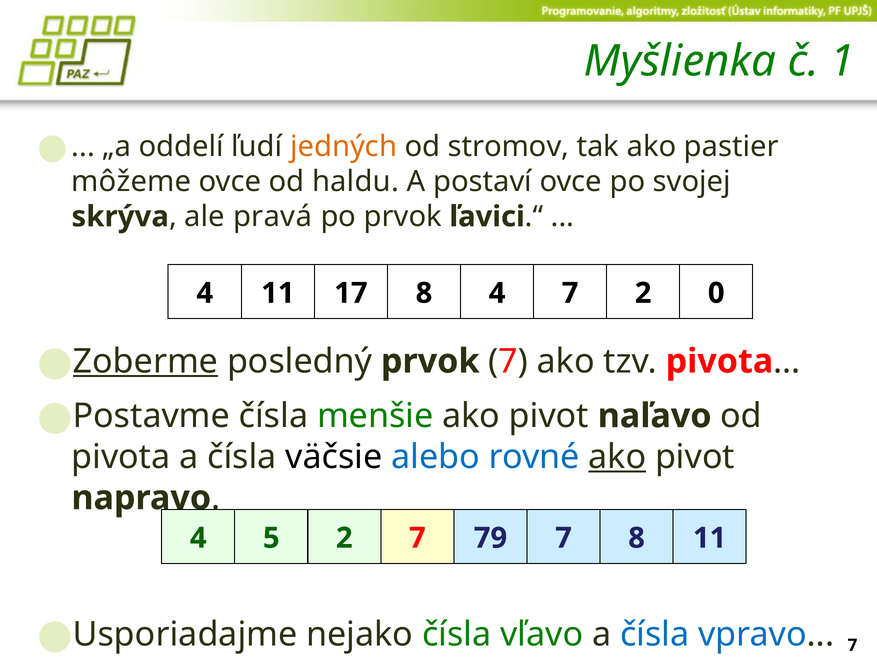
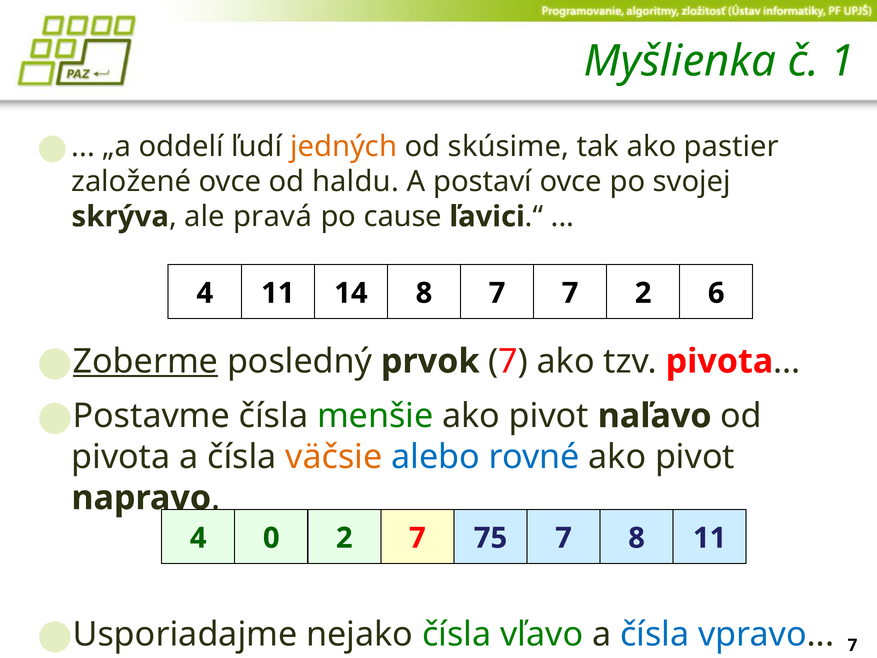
stromov: stromov -> skúsime (508, 146)
môžeme: môžeme -> založené (131, 182)
po prvok: prvok -> cause (403, 217)
17: 17 -> 14 (351, 293)
8 4: 4 -> 7 (497, 293)
0: 0 -> 6 (716, 293)
väčsie colour: black -> orange (334, 457)
ako underline: present -> none (617, 457)
5: 5 -> 0 (271, 538)
79: 79 -> 75 (490, 538)
